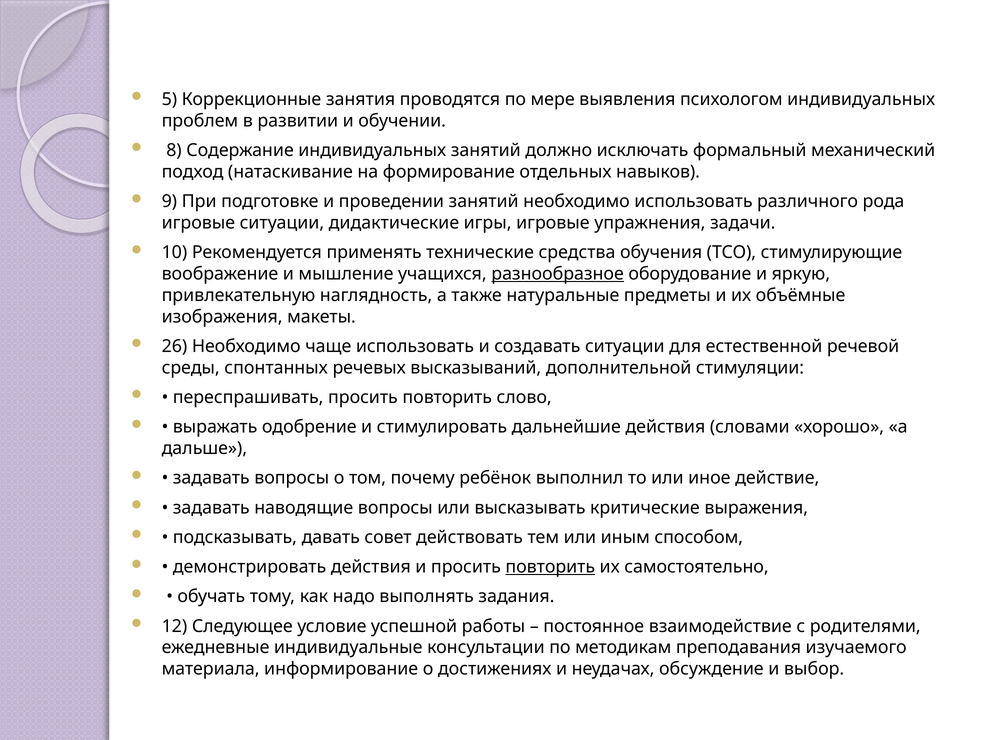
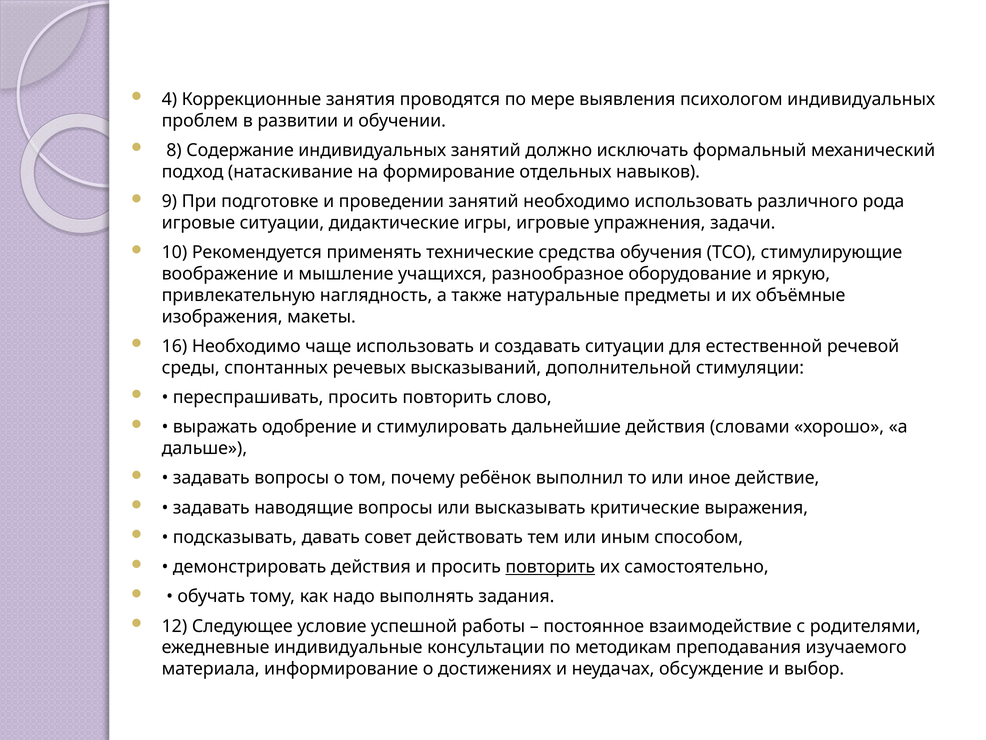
5: 5 -> 4 (169, 99)
разнообразное underline: present -> none (558, 274)
26: 26 -> 16 (174, 346)
